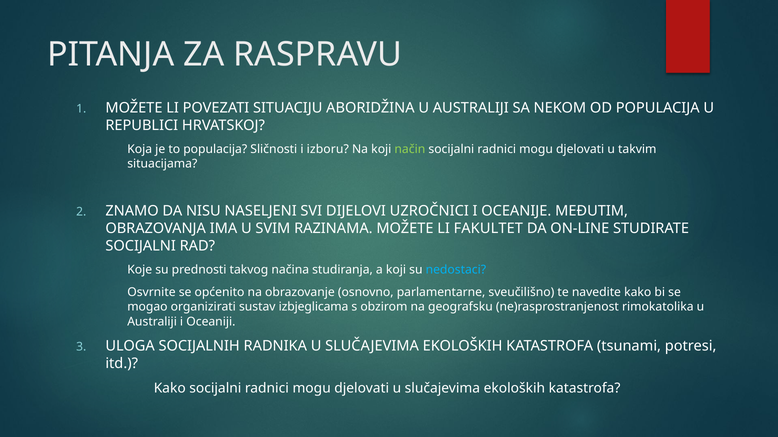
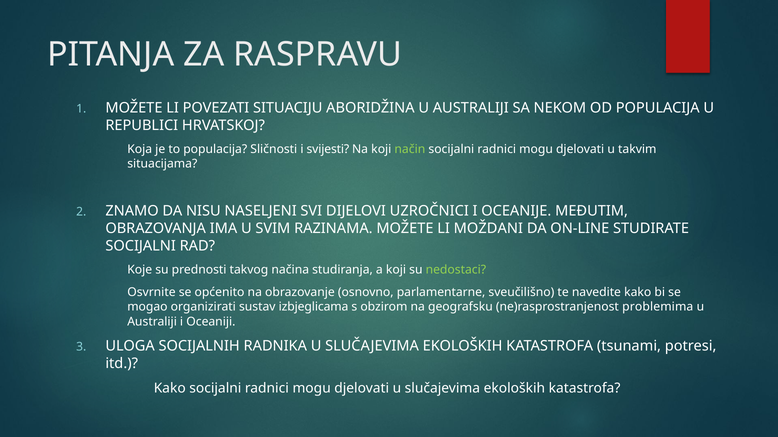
izboru: izboru -> svijesti (328, 150)
FAKULTET: FAKULTET -> MOŽDANI (488, 229)
nedostaci colour: light blue -> light green (456, 270)
rimokatolika: rimokatolika -> problemima (658, 307)
